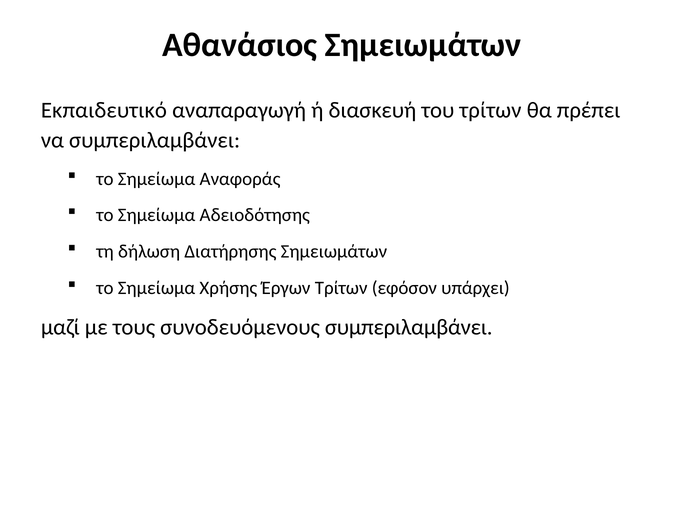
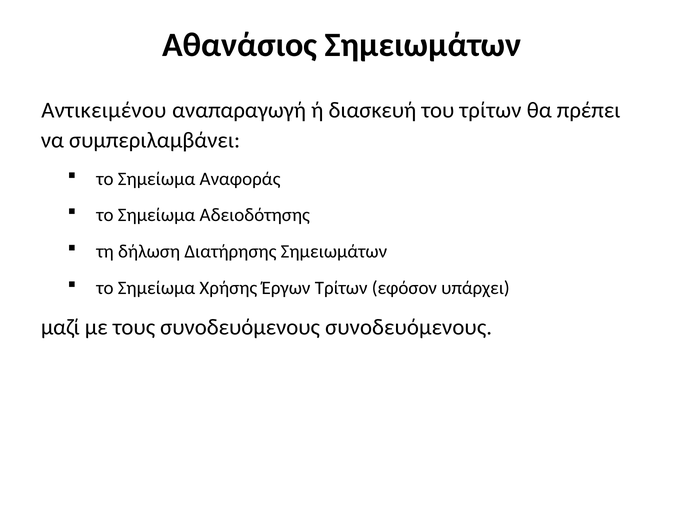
Εκπαιδευτικό: Εκπαιδευτικό -> Αντικειμένου (104, 111)
συνοδευόμενους συμπεριλαμβάνει: συμπεριλαμβάνει -> συνοδευόμενους (409, 327)
